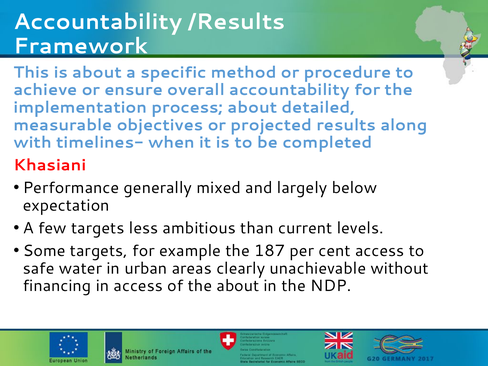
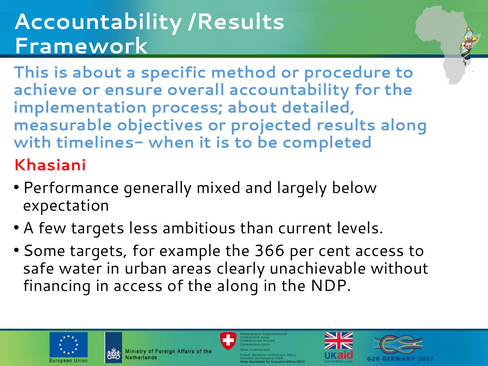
187: 187 -> 366 (270, 251)
the about: about -> along (238, 286)
